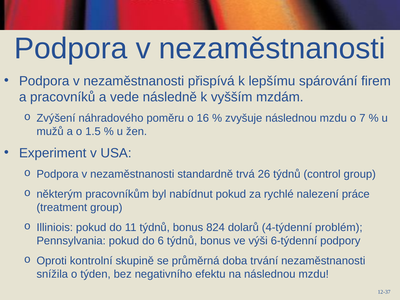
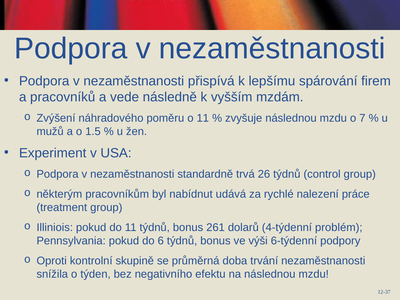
o 16: 16 -> 11 (203, 118)
nabídnut pokud: pokud -> udává (231, 194)
824: 824 -> 261 (216, 227)
